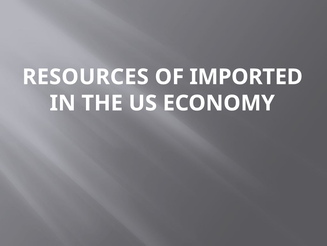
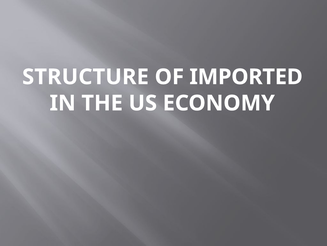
RESOURCES: RESOURCES -> STRUCTURE (85, 77)
